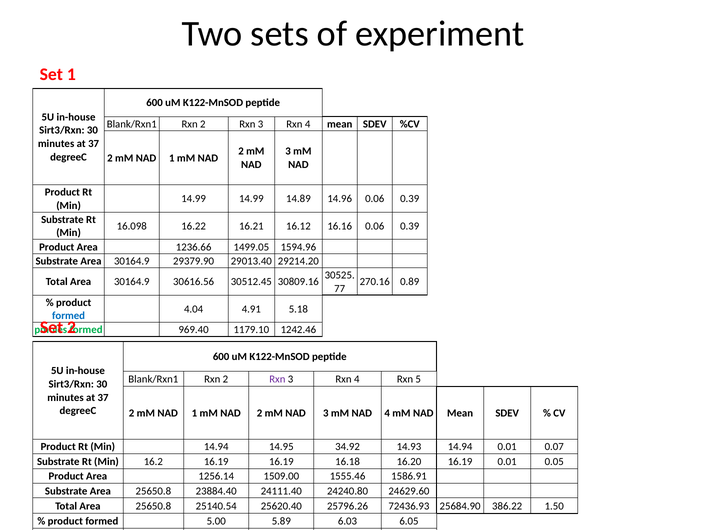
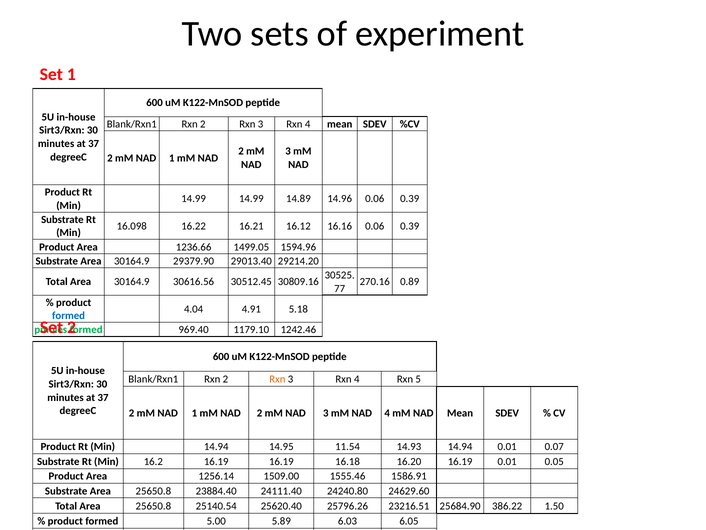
Rxn colour: purple -> orange (277, 379)
34.92: 34.92 -> 11.54 (348, 447)
72436.93: 72436.93 -> 23216.51 (409, 506)
